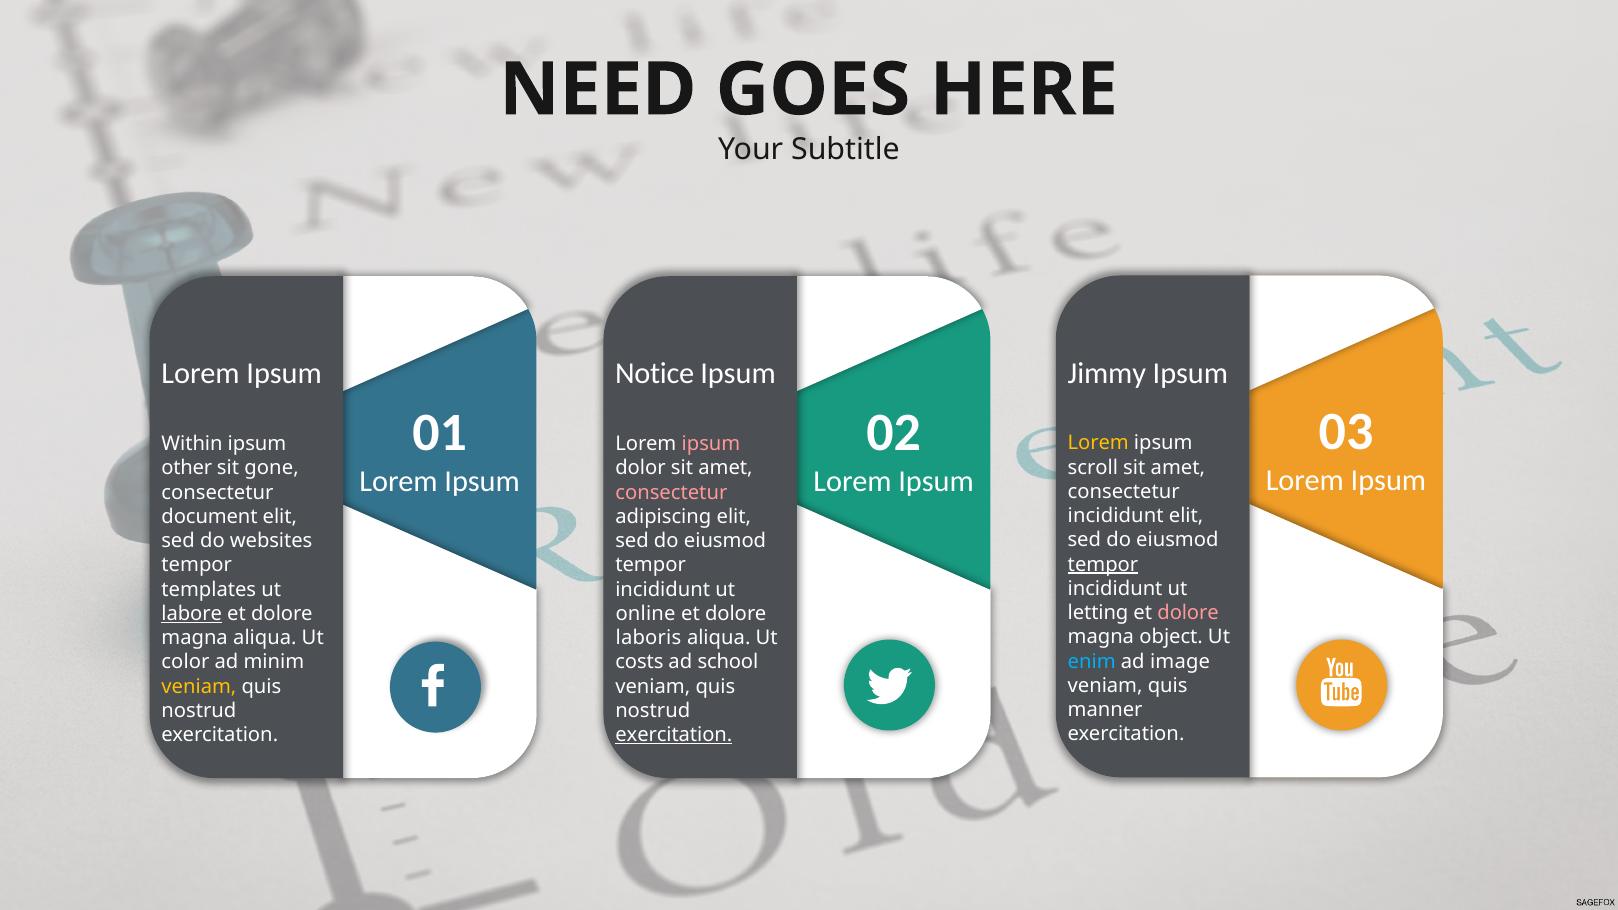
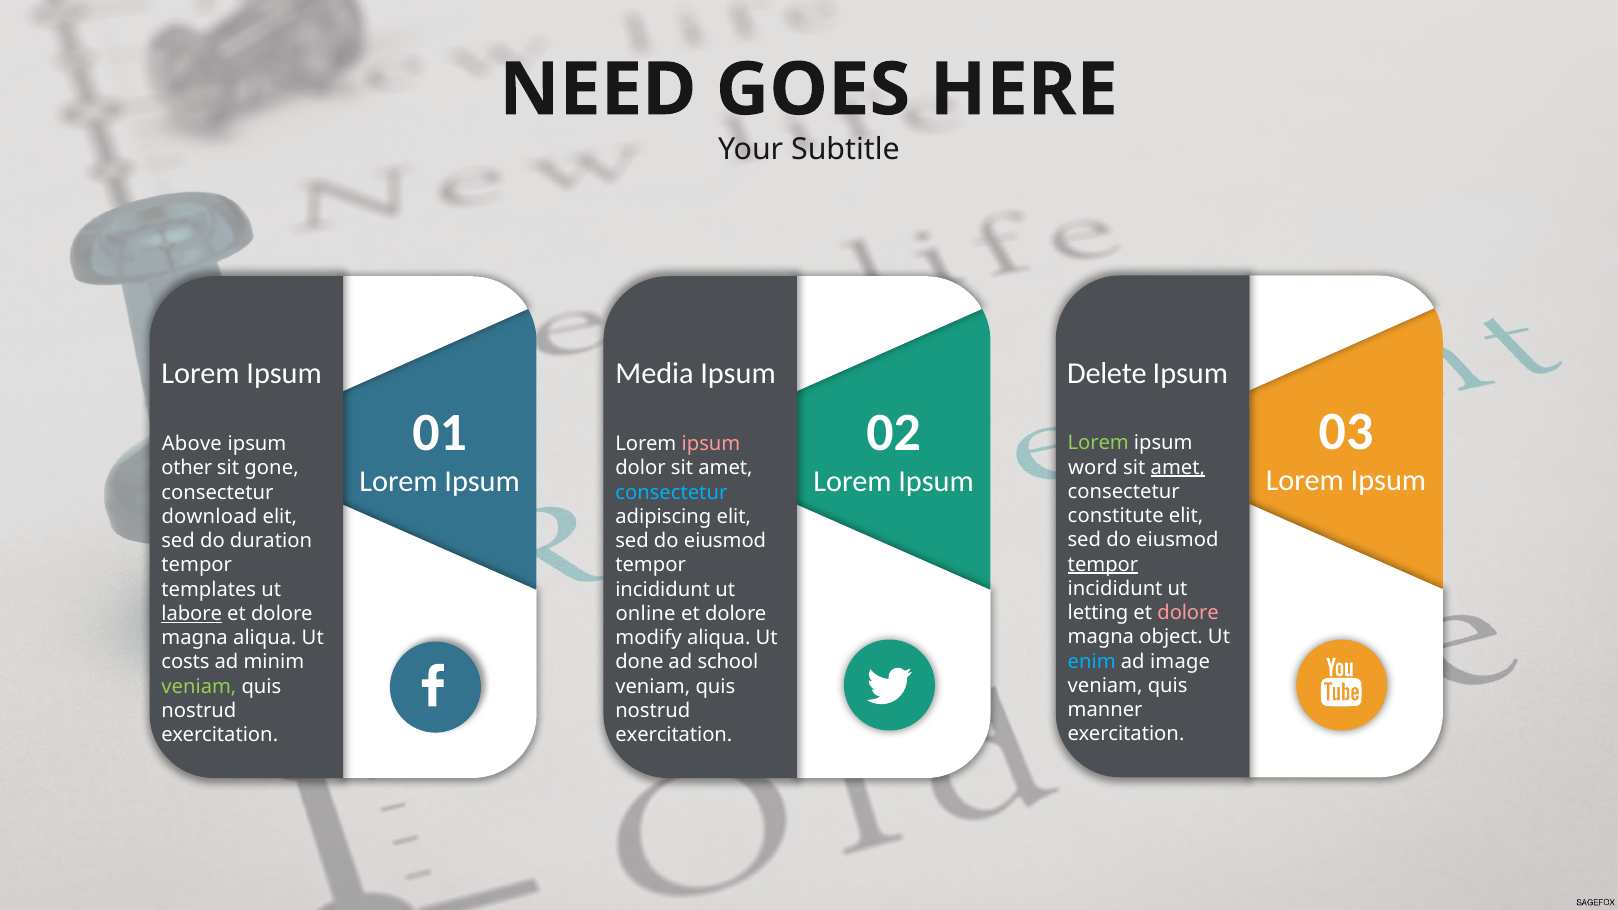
Jimmy: Jimmy -> Delete (1107, 373)
Notice: Notice -> Media (654, 374)
Lorem colour: yellow -> light green (1098, 443)
Within: Within -> Above (192, 444)
scroll: scroll -> word (1093, 467)
amet underline: none -> present (1178, 467)
consectetur colour: pink -> light blue (671, 492)
incididunt: incididunt -> constitute (1116, 516)
document: document -> download (209, 517)
websites: websites -> duration (271, 541)
laboris: laboris -> modify (649, 638)
color: color -> costs (186, 662)
costs: costs -> done (639, 662)
veniam colour: yellow -> light green (199, 687)
exercitation underline: present -> none (674, 735)
